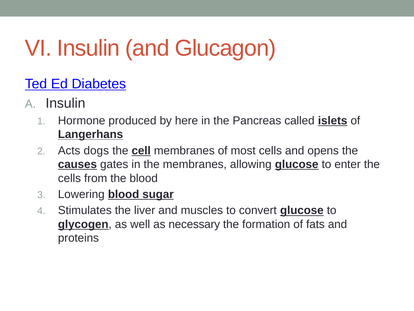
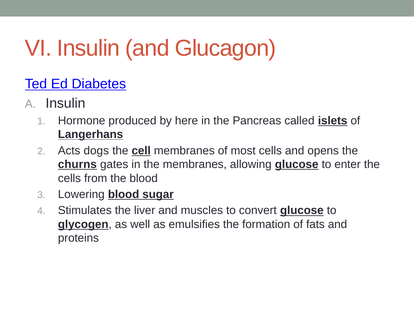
causes: causes -> churns (77, 164)
necessary: necessary -> emulsifies (194, 224)
